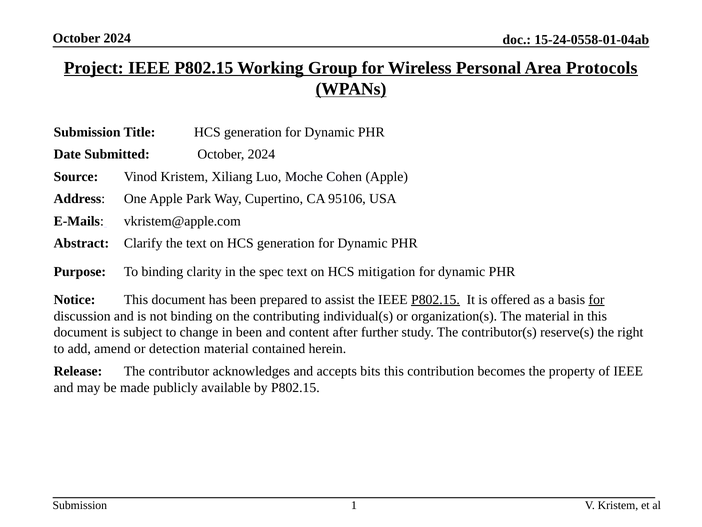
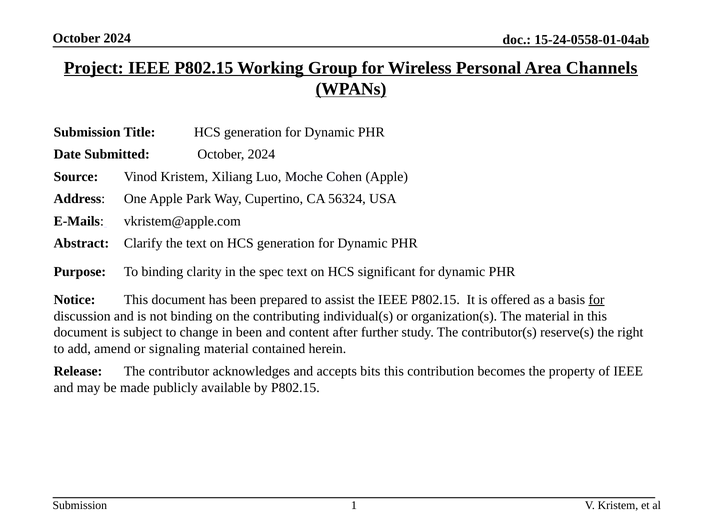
Protocols: Protocols -> Channels (602, 68)
95106: 95106 -> 56324 (347, 199)
mitigation: mitigation -> significant (387, 271)
P802.15 underline: present -> none (435, 299)
detection: detection -> signaling (175, 349)
